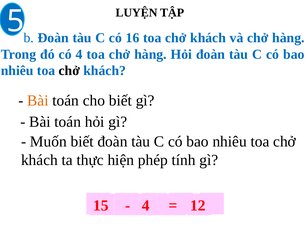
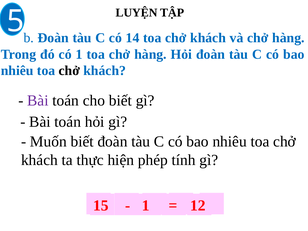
16: 16 -> 14 (133, 38)
có 4: 4 -> 1 (79, 54)
Bài colour: orange -> purple (38, 101)
4: 4 -> 1 (146, 205)
